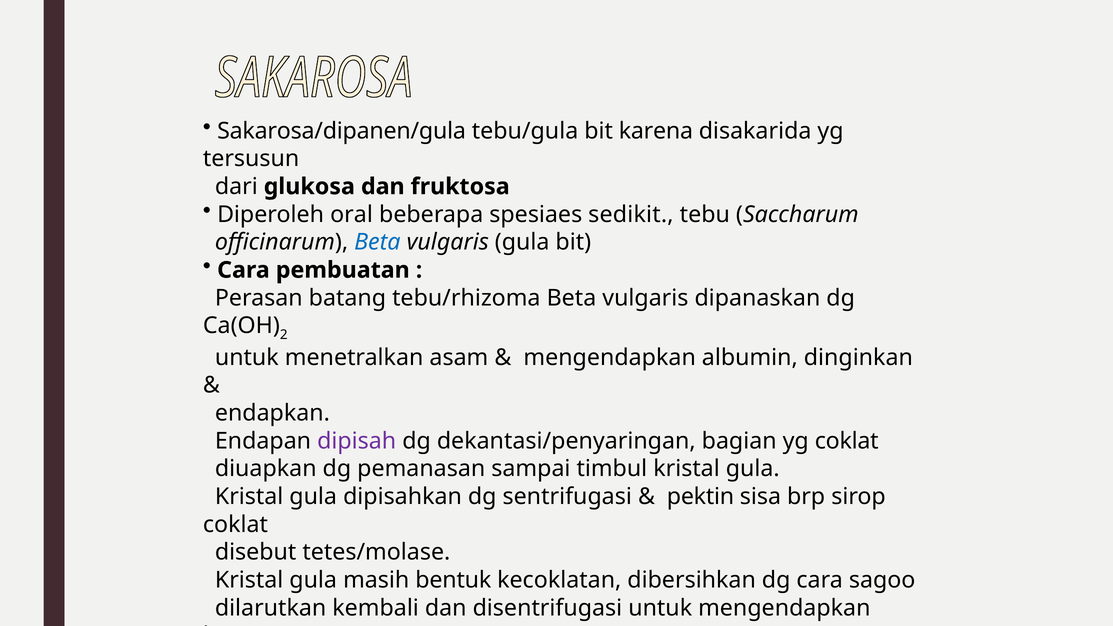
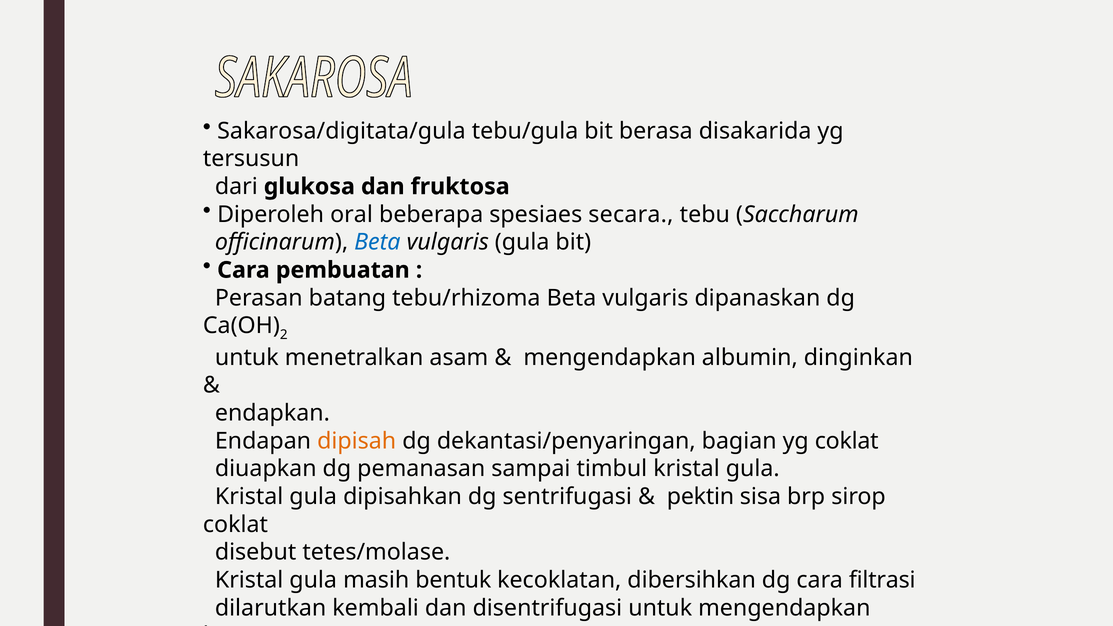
Sakarosa/dipanen/gula: Sakarosa/dipanen/gula -> Sakarosa/digitata/gula (341, 131)
karena: karena -> berasa (656, 131)
sedikit: sedikit -> secara (631, 214)
dipisah colour: purple -> orange (357, 441)
sagoo: sagoo -> filtrasi (882, 580)
